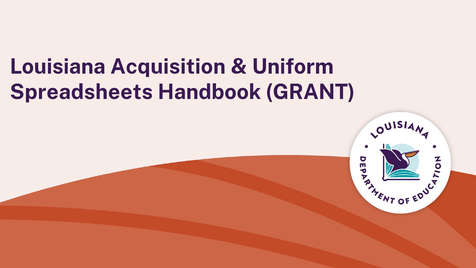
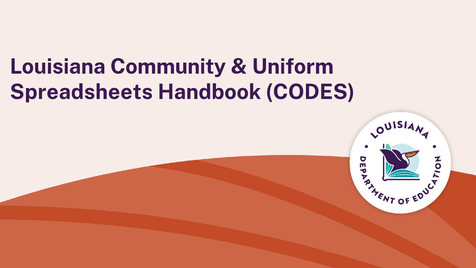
Acquisition: Acquisition -> Community (168, 67)
GRANT: GRANT -> CODES (310, 92)
